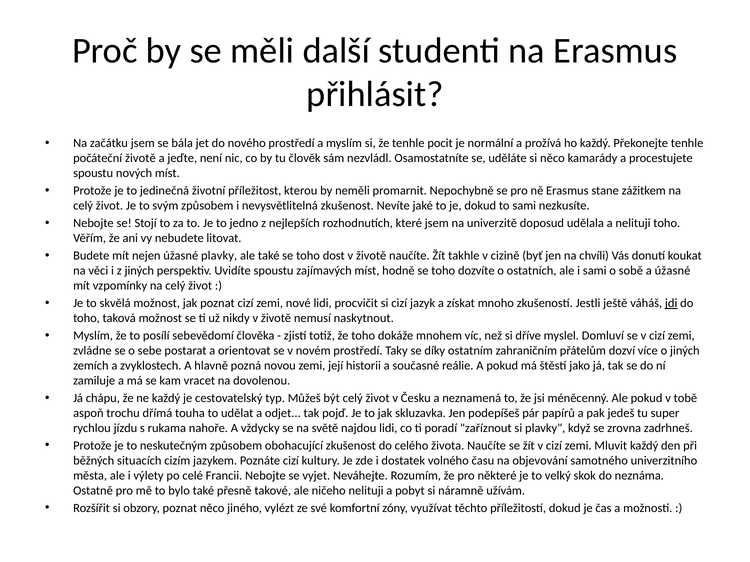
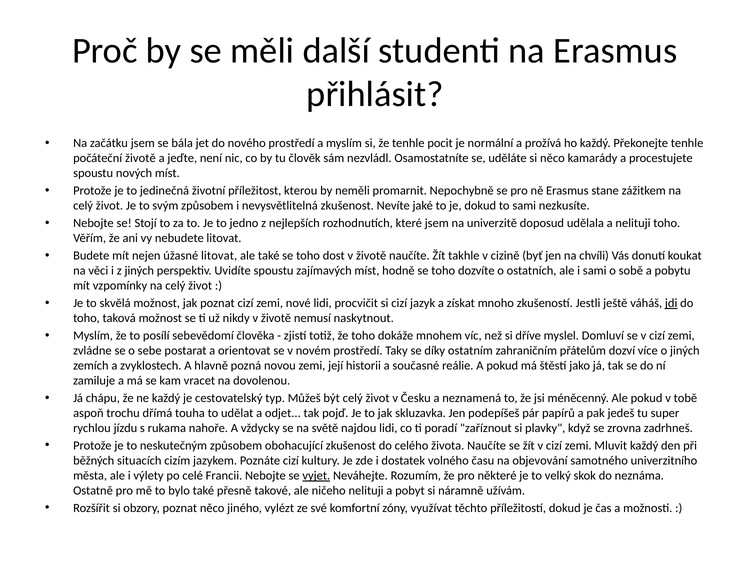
úžasné plavky: plavky -> litovat (219, 256)
a úžasné: úžasné -> pobytu (673, 271)
vyjet underline: none -> present (316, 476)
